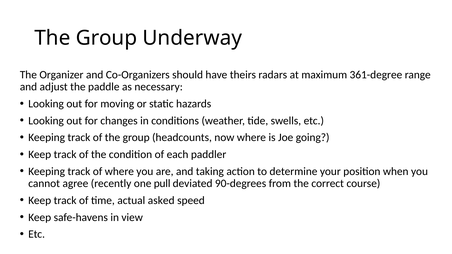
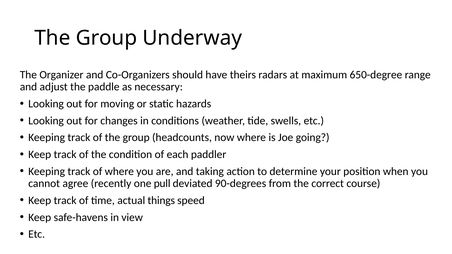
361-degree: 361-degree -> 650-degree (376, 75)
asked: asked -> things (161, 201)
